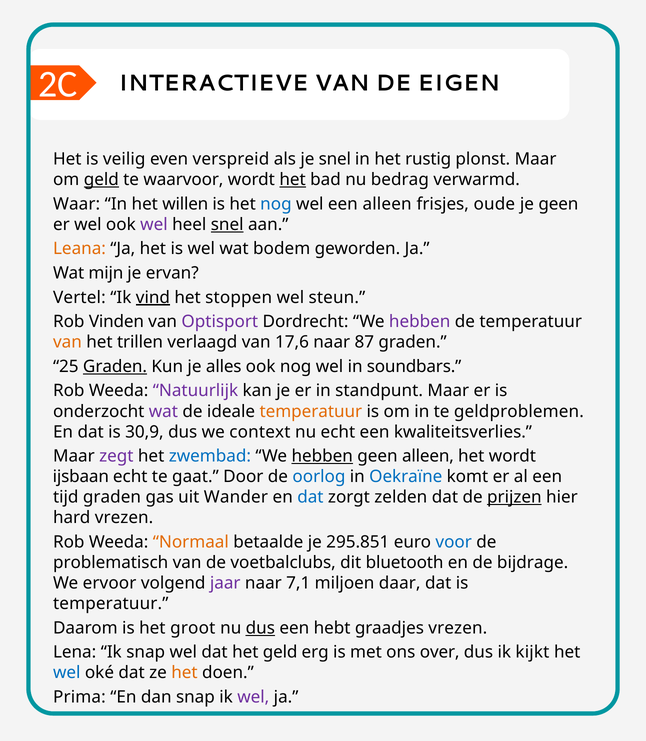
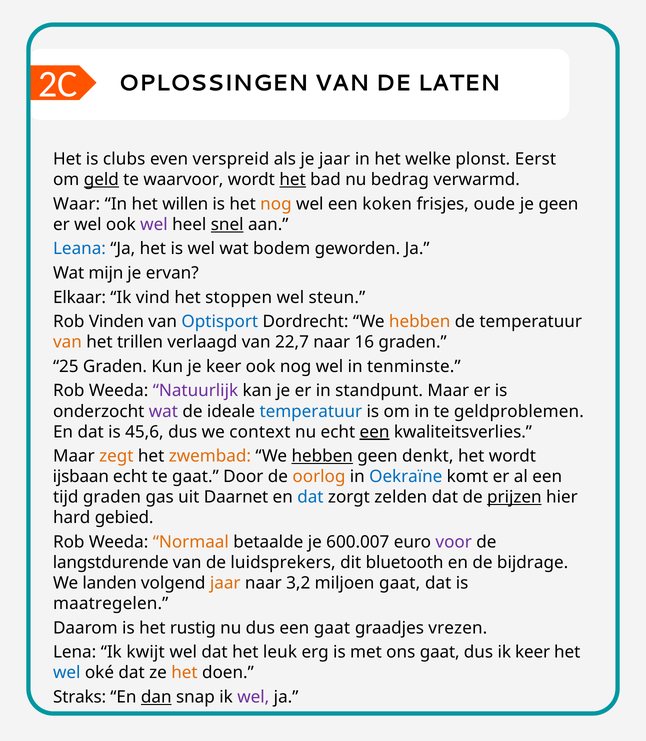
INTERACTIEVE: INTERACTIEVE -> OPLOSSINGEN (214, 83)
EIGEN: EIGEN -> LATEN (459, 83)
veilig: veilig -> clubs (124, 159)
je snel: snel -> jaar (335, 159)
rustig: rustig -> welke (428, 159)
plonst Maar: Maar -> Eerst (535, 159)
nog colour: blue -> orange (276, 204)
een alleen: alleen -> koken (387, 204)
Leana colour: orange -> blue (79, 249)
Vertel: Vertel -> Elkaar (80, 297)
vind underline: present -> none (153, 297)
Optisport colour: purple -> blue (220, 322)
hebben colour: purple -> orange (420, 322)
17,6: 17,6 -> 22,7 (292, 342)
87: 87 -> 16 (364, 342)
Graden underline: present -> none (115, 366)
je alles: alles -> keer (224, 366)
soundbars: soundbars -> tenminste (414, 366)
temperatuur colour: orange -> blue (311, 411)
30,9: 30,9 -> 45,6 (144, 432)
een underline: none -> present (375, 432)
zegt colour: purple -> orange (116, 456)
zwembad colour: blue -> orange (210, 456)
geen alleen: alleen -> denkt (428, 456)
oorlog colour: blue -> orange (319, 476)
Wander: Wander -> Daarnet (236, 497)
hard vrezen: vrezen -> gebied (124, 517)
295.851: 295.851 -> 600.007 (358, 542)
voor colour: blue -> purple (454, 542)
problematisch: problematisch -> langstdurende (111, 562)
voetbalclubs: voetbalclubs -> luidsprekers (283, 562)
ervoor: ervoor -> landen (110, 583)
jaar colour: purple -> orange (225, 583)
7,1: 7,1 -> 3,2 (298, 583)
miljoen daar: daar -> gaat (400, 583)
temperatuur: temperatuur -> maatregelen (111, 603)
groot: groot -> rustig (193, 628)
dus underline: present -> none (260, 628)
een hebt: hebt -> gaat (332, 628)
Ik snap: snap -> kwijt (146, 652)
het geld: geld -> leuk (280, 652)
ons over: over -> gaat (440, 652)
ik kijkt: kijkt -> keer (533, 652)
Prima: Prima -> Straks (80, 697)
dan underline: none -> present (156, 697)
